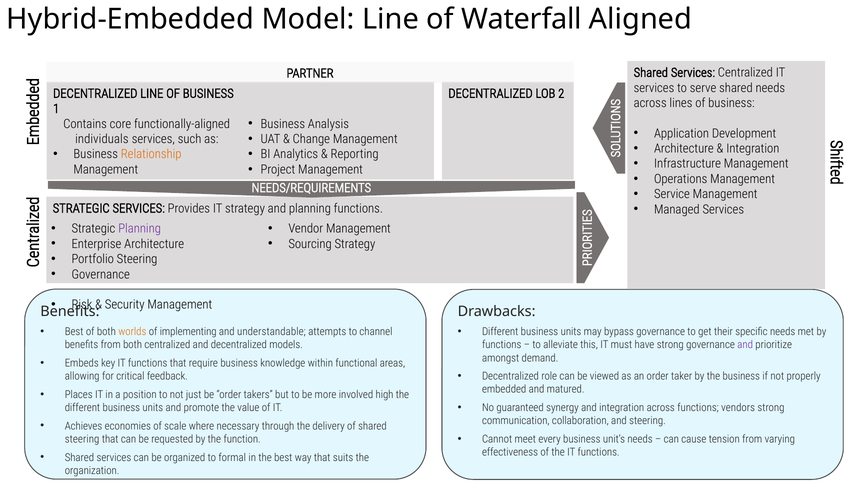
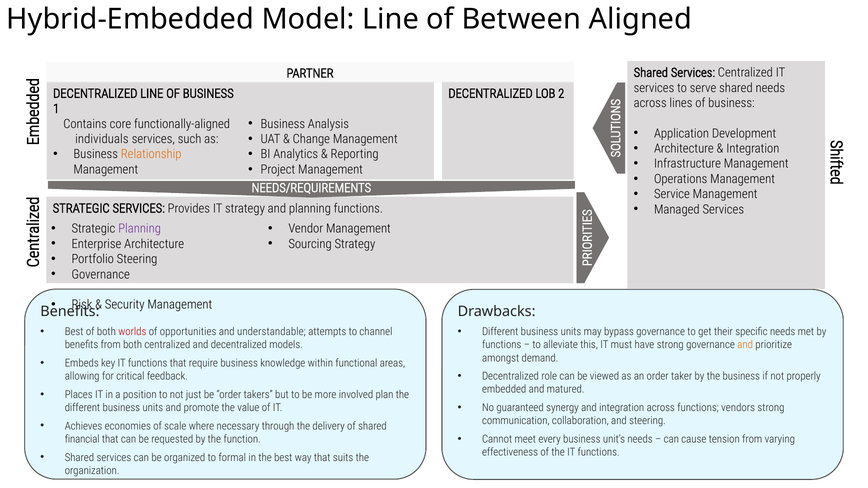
Waterfall: Waterfall -> Between (521, 19)
worlds colour: orange -> red (132, 332)
implementing: implementing -> opportunities (188, 332)
and colour: purple -> orange (745, 345)
high: high -> plan (385, 395)
steering: steering -> financial (82, 439)
